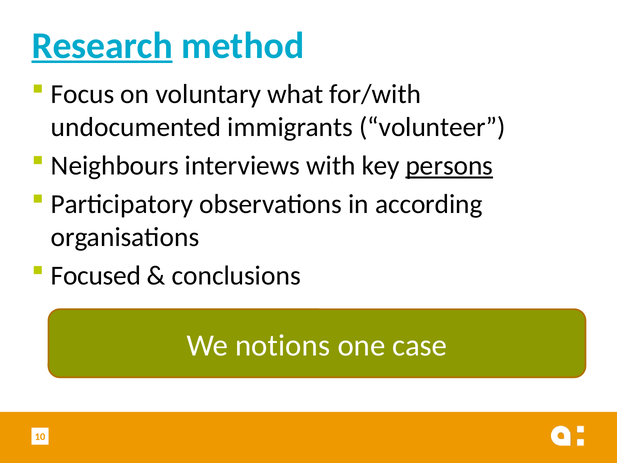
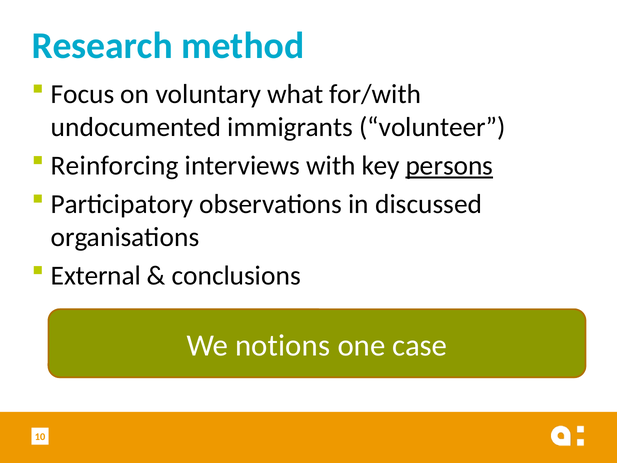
Research underline: present -> none (102, 46)
Neighbours: Neighbours -> Reinforcing (115, 166)
according: according -> discussed (429, 204)
Focused: Focused -> External (96, 275)
